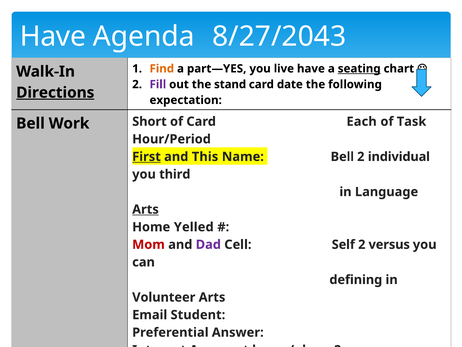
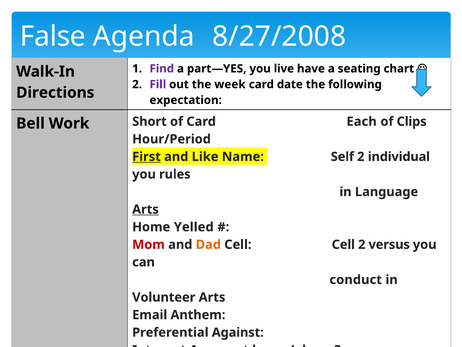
Have: Have -> False (53, 37)
8/27/2043: 8/27/2043 -> 8/27/2008 (279, 37)
Find colour: orange -> purple (162, 69)
seating underline: present -> none (359, 69)
stand: stand -> week (230, 84)
Directions underline: present -> none (55, 92)
Task: Task -> Clips (412, 121)
This: This -> Like (205, 156)
Name Bell: Bell -> Self (342, 156)
third: third -> rules (175, 174)
Dad colour: purple -> orange (208, 244)
Cell Self: Self -> Cell (343, 244)
defining: defining -> conduct (356, 279)
Student: Student -> Anthem (198, 314)
Answer: Answer -> Against (238, 332)
